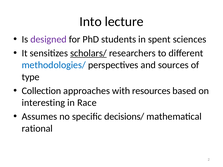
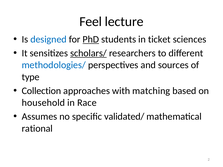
Into: Into -> Feel (91, 22)
designed colour: purple -> blue (49, 39)
PhD underline: none -> present (91, 39)
spent: spent -> ticket (159, 39)
resources: resources -> matching (151, 91)
interesting: interesting -> household (43, 103)
decisions/: decisions/ -> validated/ (124, 117)
